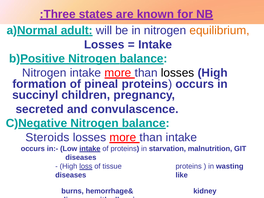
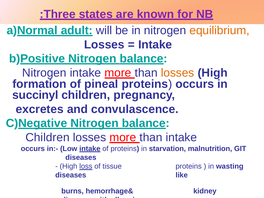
losses colour: black -> orange (178, 73)
secreted: secreted -> excretes (40, 109)
Steroids: Steroids -> Children (48, 137)
